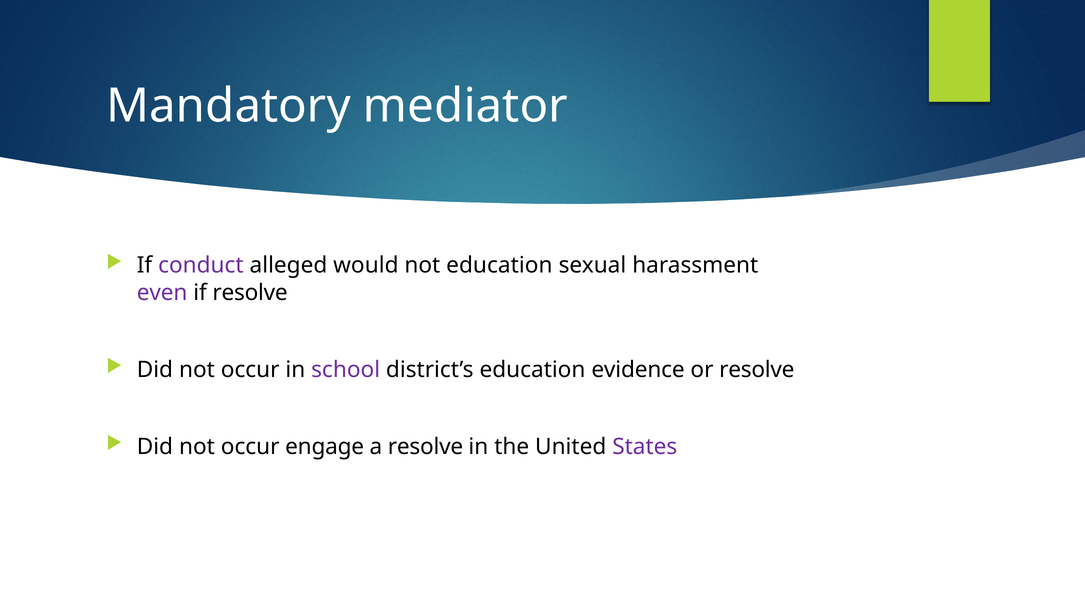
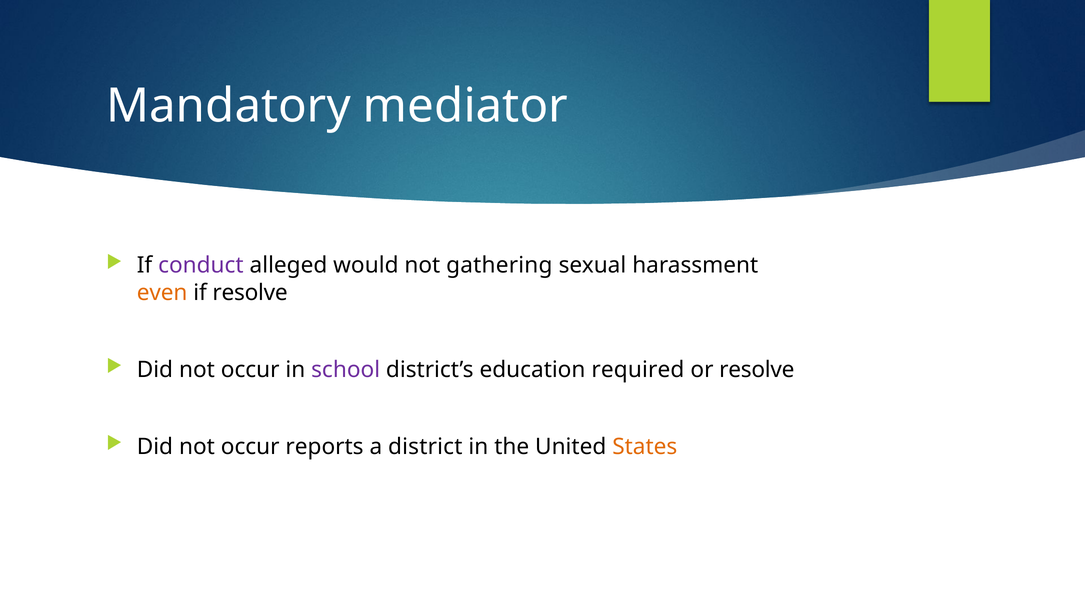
not education: education -> gathering (499, 265)
even colour: purple -> orange (162, 292)
evidence: evidence -> required (638, 369)
engage: engage -> reports (325, 446)
a resolve: resolve -> district (425, 446)
States colour: purple -> orange (645, 446)
